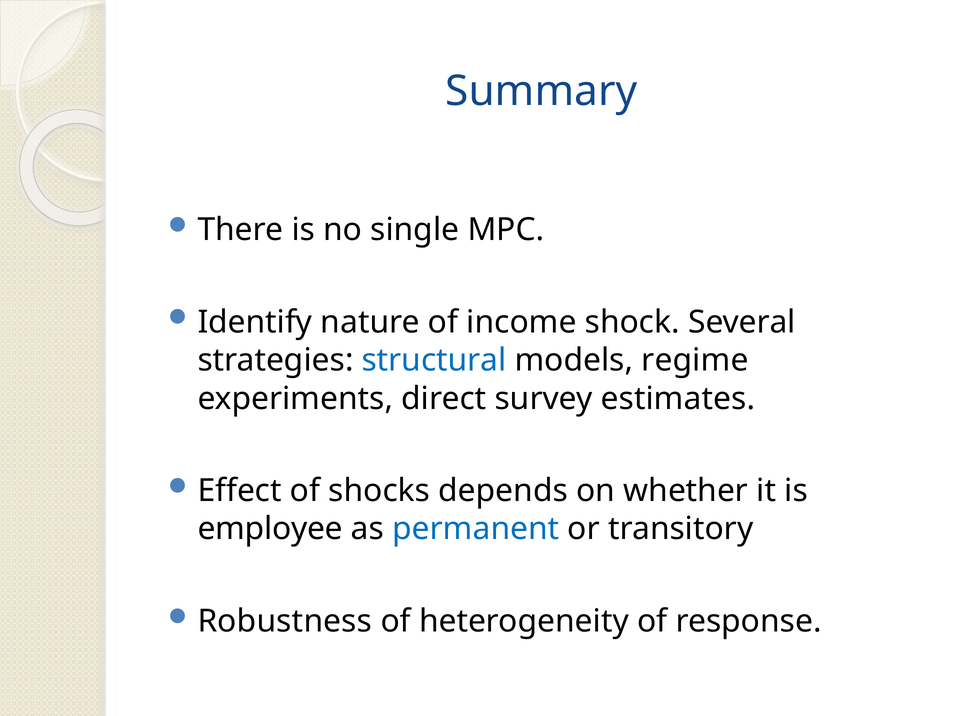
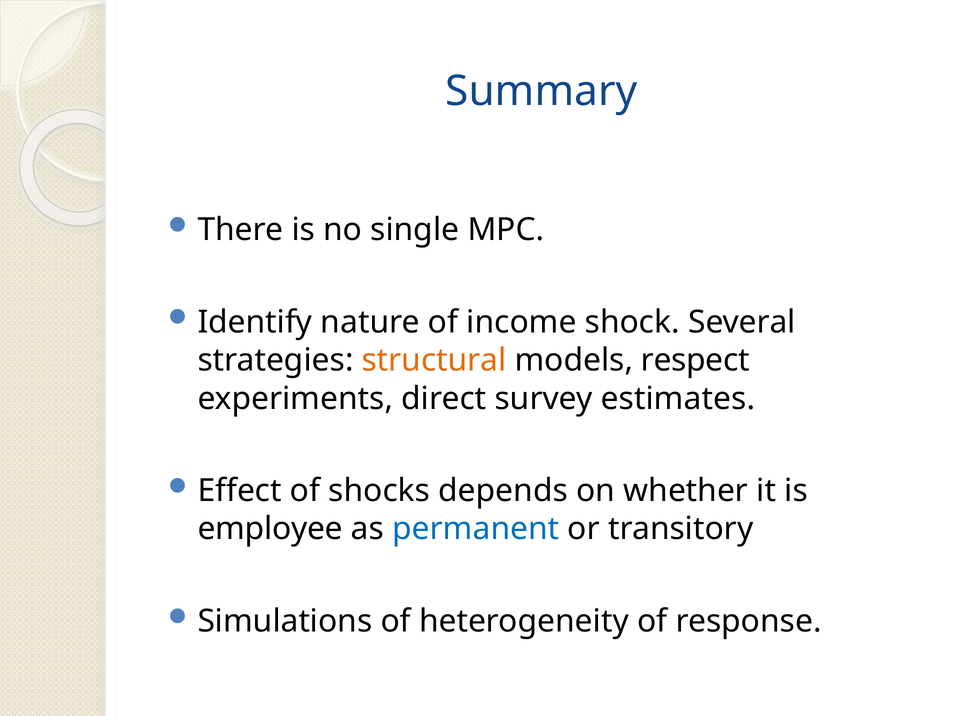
structural colour: blue -> orange (434, 360)
regime: regime -> respect (695, 360)
Robustness: Robustness -> Simulations (285, 622)
